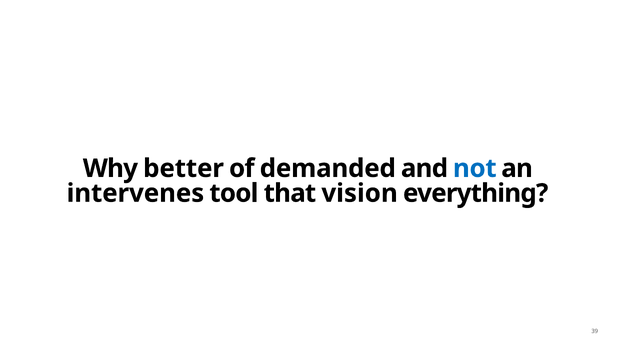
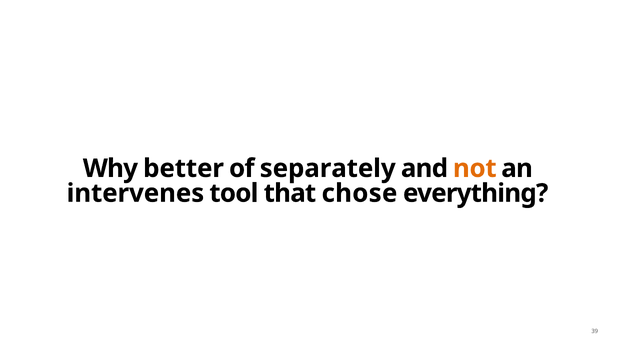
demanded: demanded -> separately (328, 169)
not colour: blue -> orange (475, 169)
vision: vision -> chose (359, 193)
